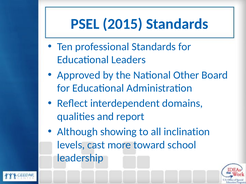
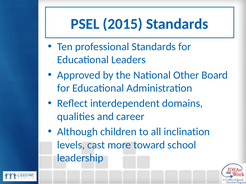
report: report -> career (130, 117)
showing: showing -> children (118, 132)
